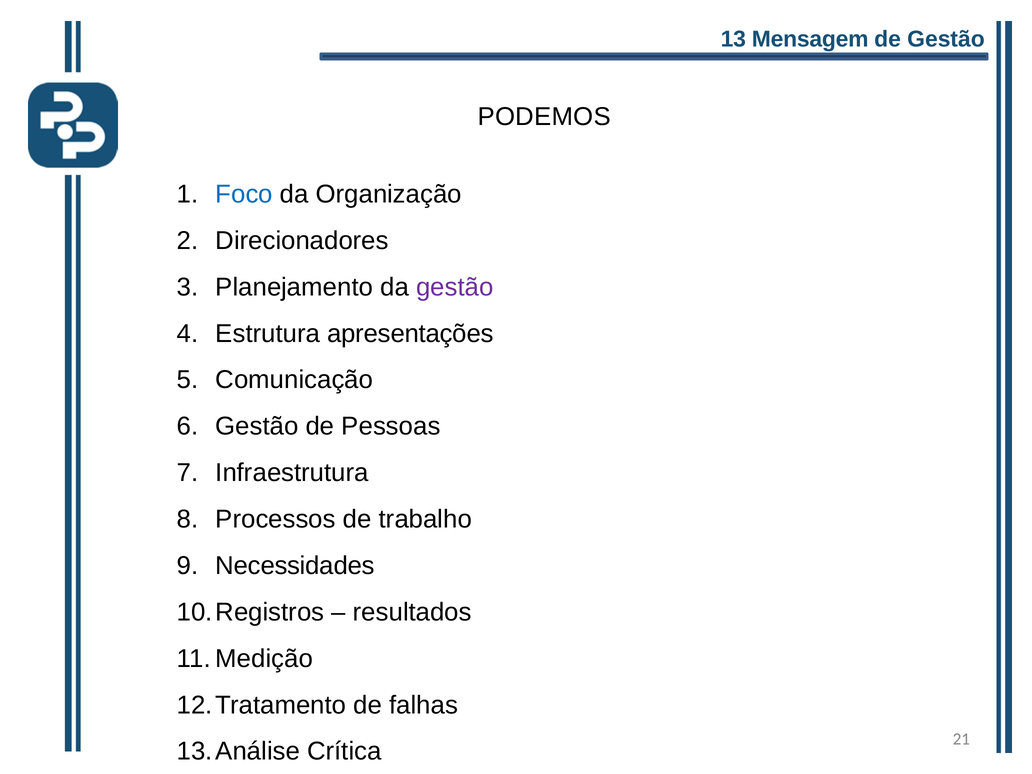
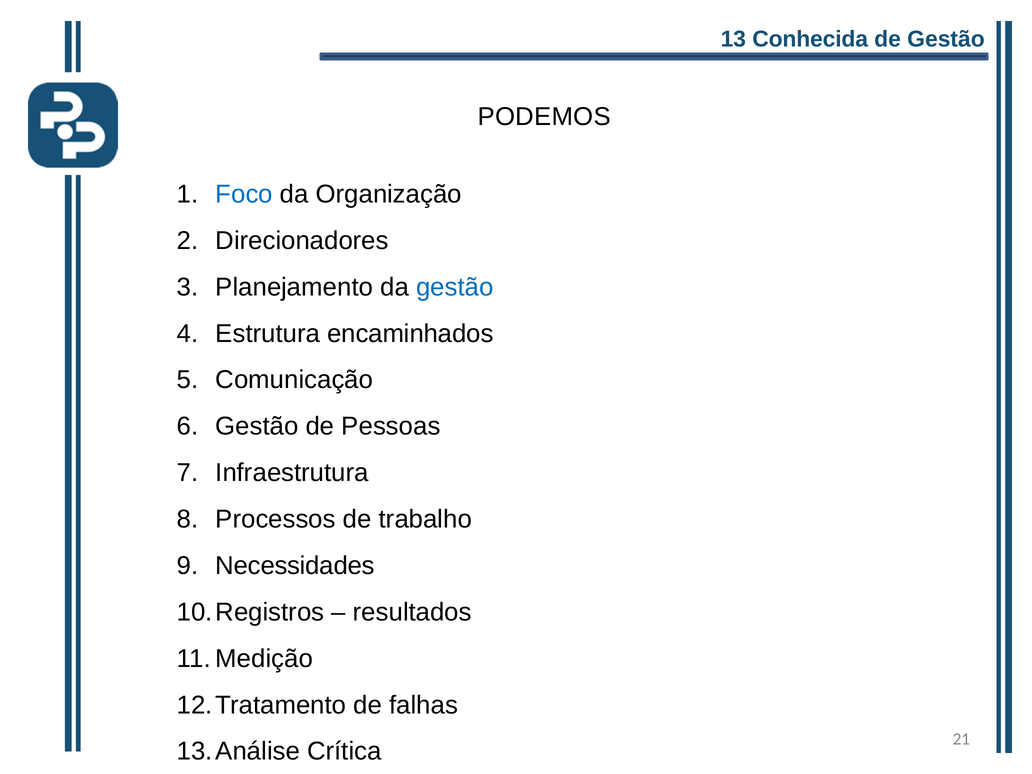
Mensagem: Mensagem -> Conhecida (810, 39)
gestão colour: purple -> blue (455, 287)
apresentações: apresentações -> encaminhados (410, 334)
